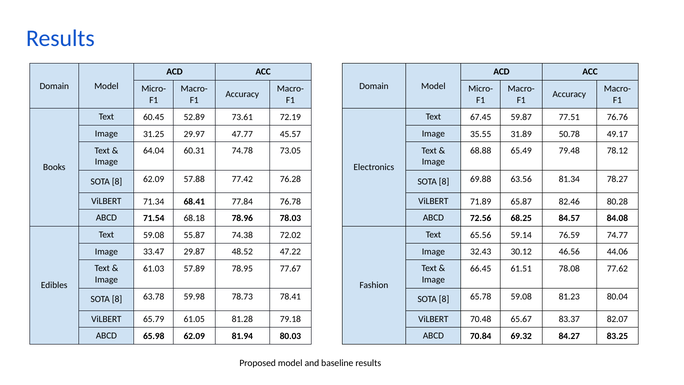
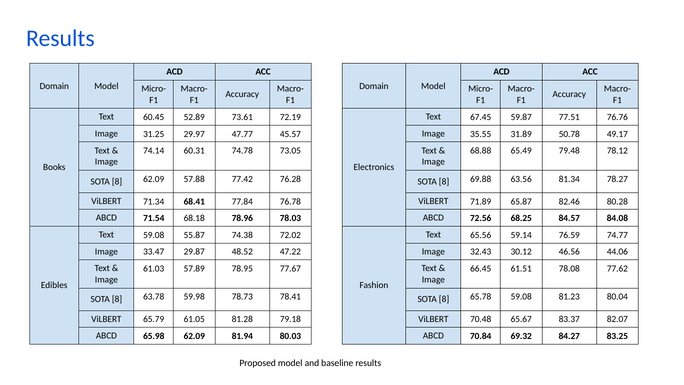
64.04: 64.04 -> 74.14 (154, 151)
